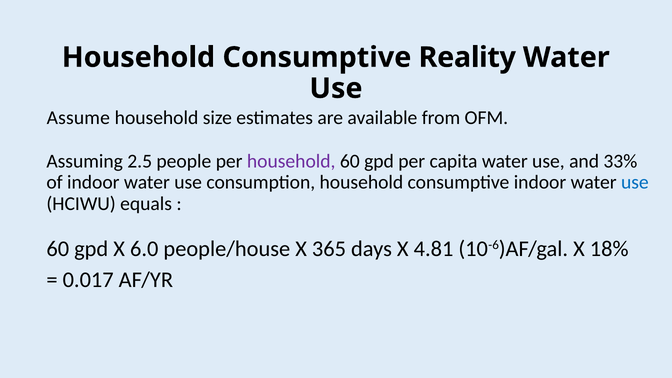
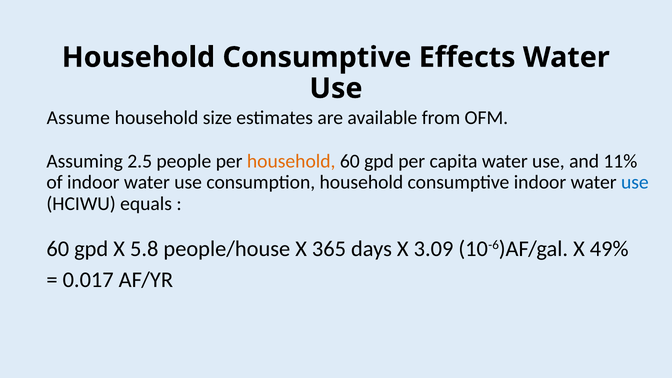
Reality: Reality -> Effects (467, 57)
household colour: purple -> orange (291, 161)
33%: 33% -> 11% (620, 161)
6.0: 6.0 -> 5.8 (144, 249)
4.81: 4.81 -> 3.09 (434, 249)
18%: 18% -> 49% (609, 249)
